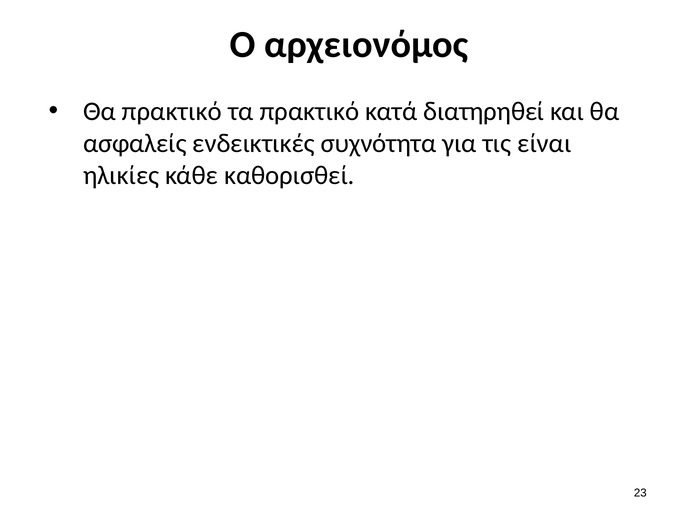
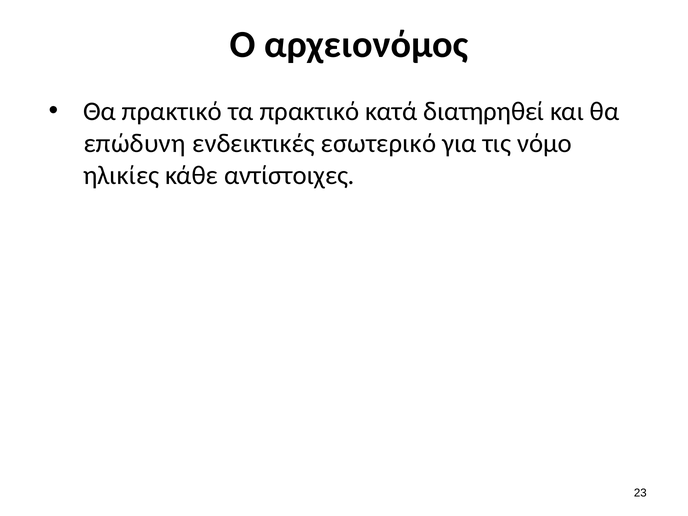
ασφαλείς: ασφαλείς -> επώδυνη (135, 143)
συχνότητα: συχνότητα -> εσωτερικό (378, 143)
είναι: είναι -> νόμο (545, 143)
καθορισθεί: καθορισθεί -> αντίστοιχες (289, 175)
